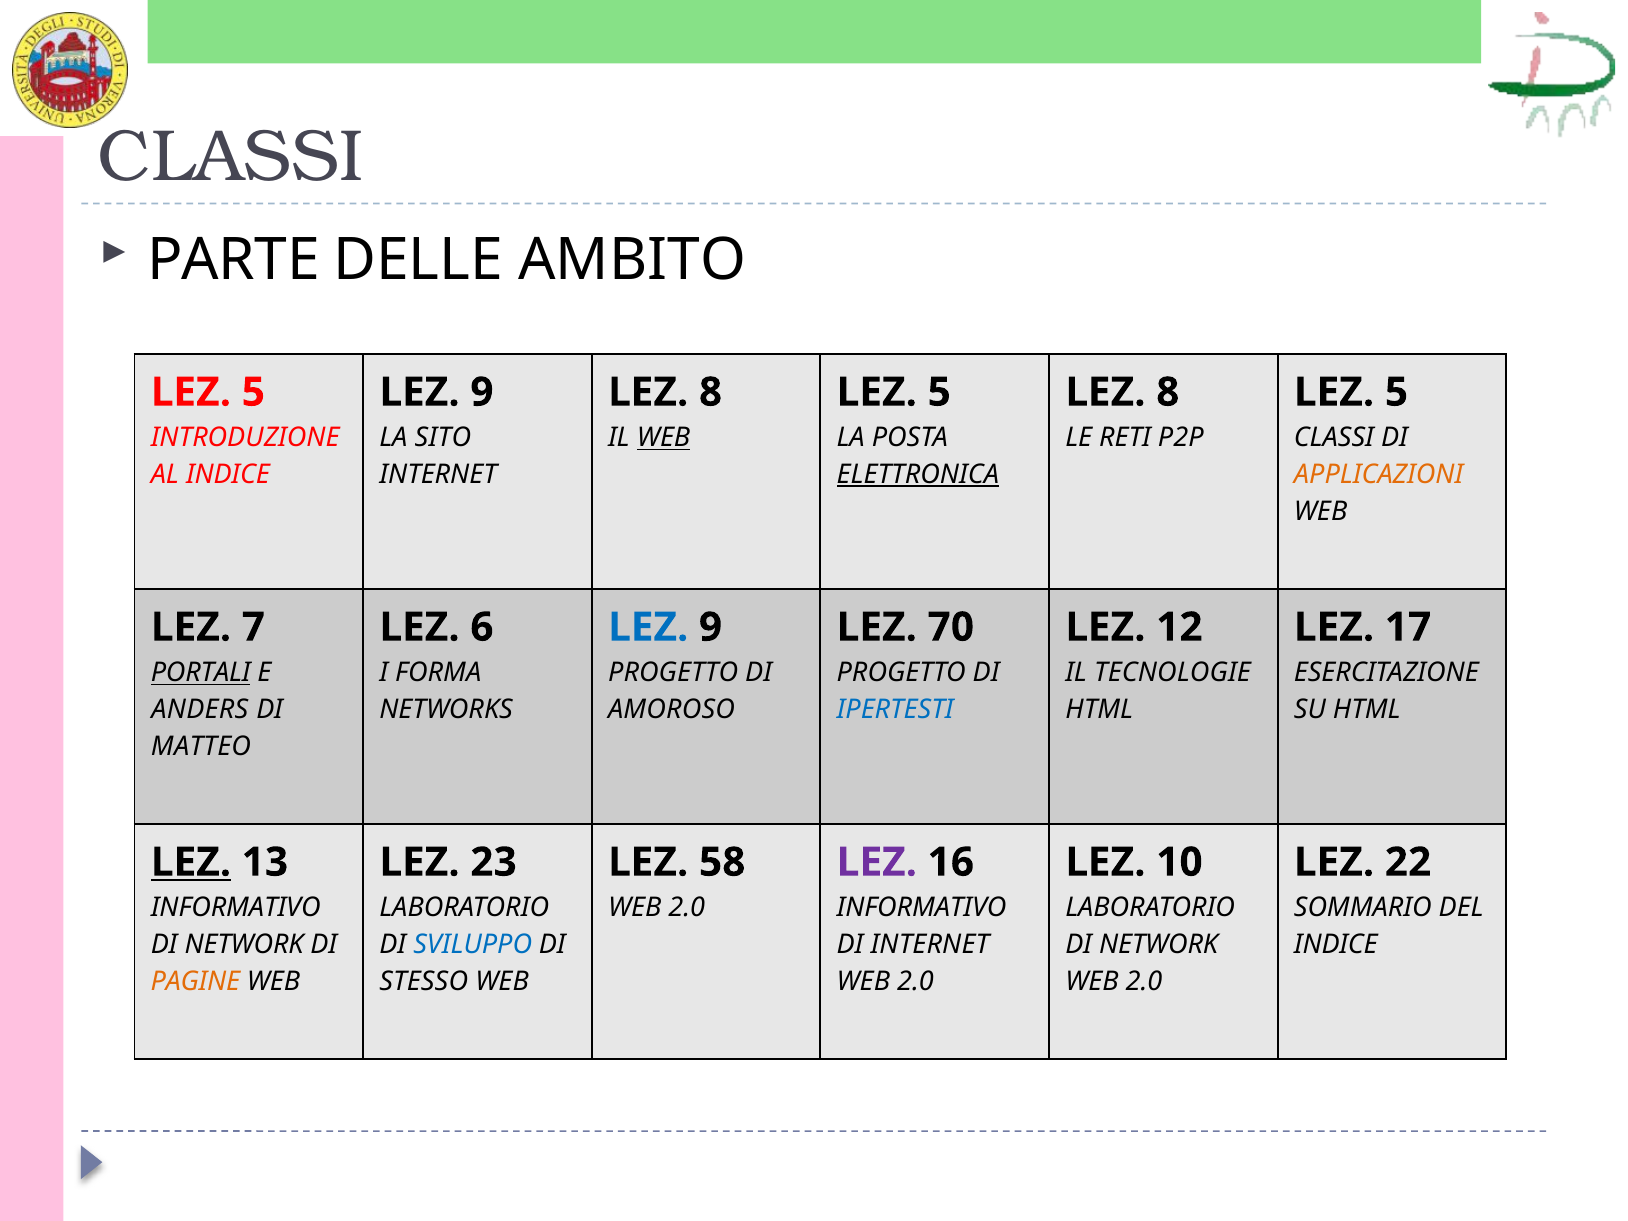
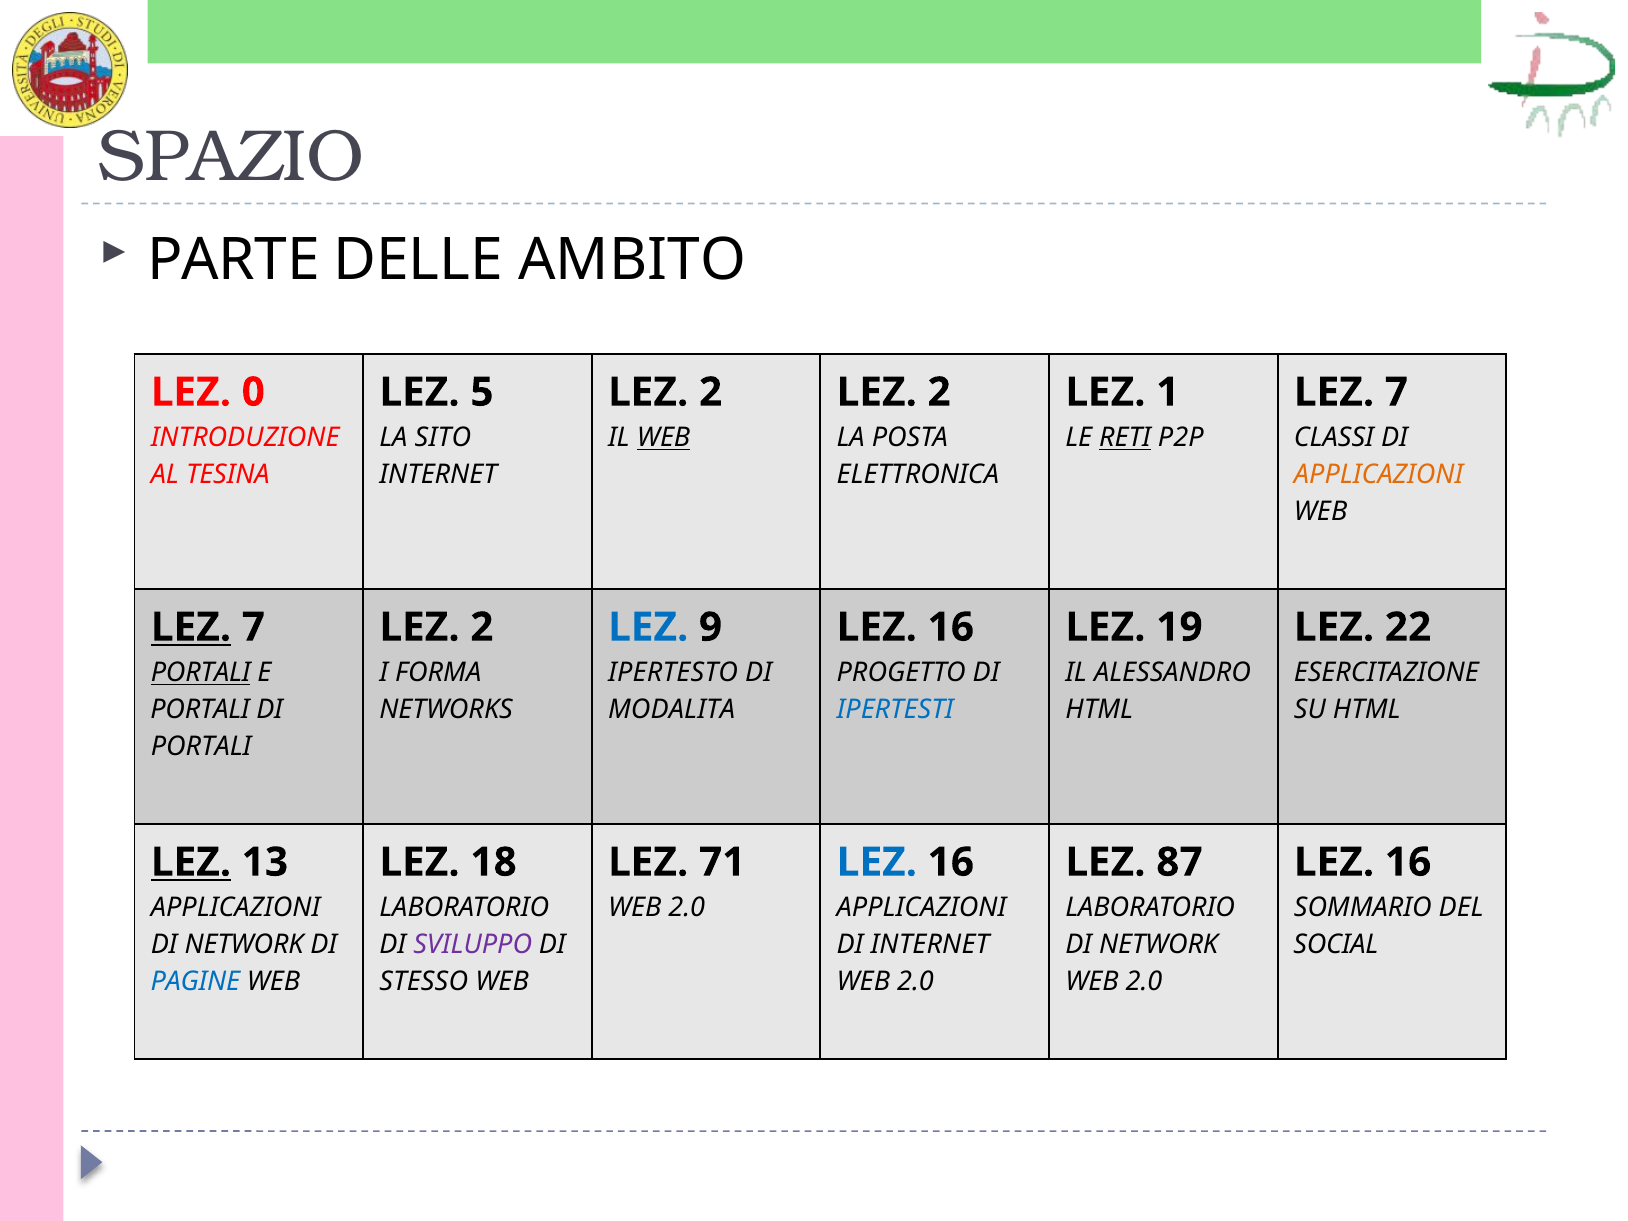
CLASSI: CLASSI -> SPAZIO (231, 157)
5: 5 -> 0 (253, 392)
9: 9 -> 5 (482, 392)
8: 8 -> 2 (711, 392)
5: 5 -> 2 (939, 392)
8: 8 -> 1 (1168, 392)
5: 5 -> 7 (1396, 392)
RETI underline: none -> present (1125, 438)
AL INDICE: INDICE -> TESINA (228, 475)
ELETTRONICA underline: present -> none (918, 475)
LEZ underline: none -> present (191, 627)
6: 6 -> 2 (482, 627)
70: 70 -> 16 (951, 627)
12: 12 -> 19 (1179, 627)
17: 17 -> 22 (1408, 627)
PROGETTO: PROGETTO -> IPERTESTO (673, 673)
TECNOLOGIE: TECNOLOGIE -> ALESSANDRO (1173, 673)
ANDERS: ANDERS -> PORTALI (200, 710)
AMOROSO: AMOROSO -> MODALITA (672, 710)
MATTEO: MATTEO -> PORTALI (201, 747)
23: 23 -> 18 (494, 862)
58: 58 -> 71 (722, 862)
LEZ colour: purple -> blue (877, 862)
10: 10 -> 87 (1179, 862)
22: 22 -> 16 (1408, 862)
INFORMATIVO: INFORMATIVO -> APPLICAZIONI (236, 908)
INFORMATIVO: INFORMATIVO -> APPLICAZIONI (922, 908)
SVILUPPO colour: blue -> purple (473, 945)
INDICE: INDICE -> SOCIAL (1336, 945)
PAGINE colour: orange -> blue (195, 982)
